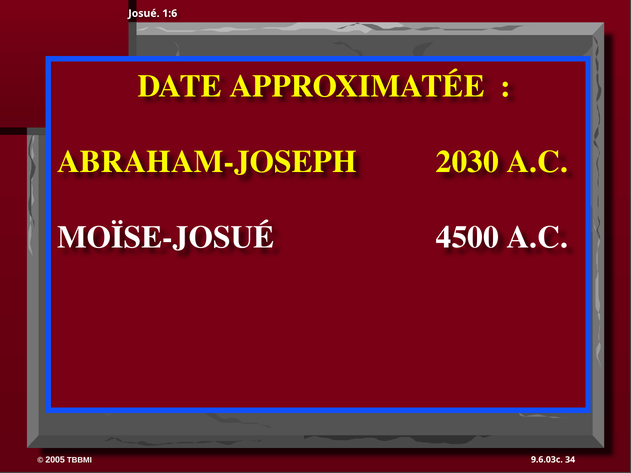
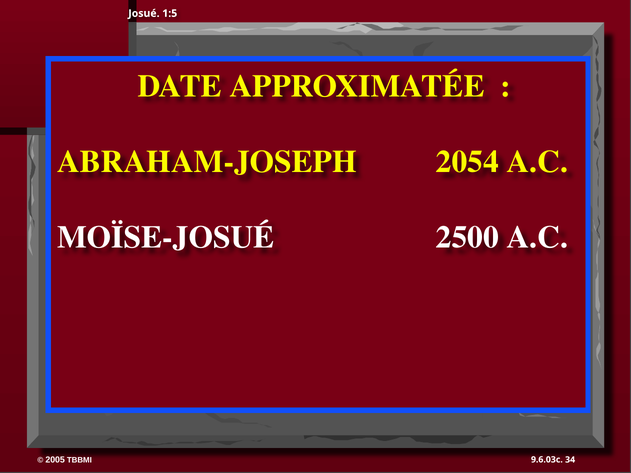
1:6: 1:6 -> 1:5 (170, 13)
2030: 2030 -> 2054 (467, 162)
4500: 4500 -> 2500 (467, 238)
